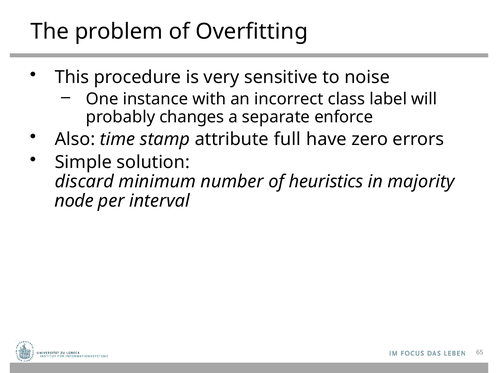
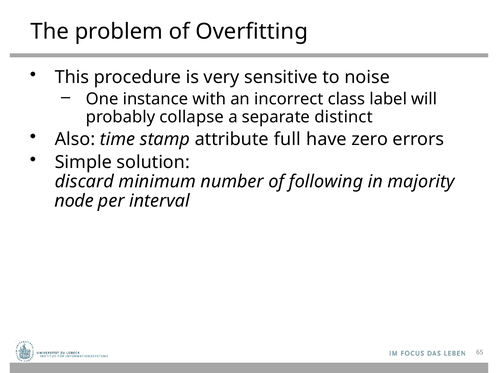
changes: changes -> collapse (192, 117)
enforce: enforce -> distinct (344, 117)
heuristics: heuristics -> following (326, 182)
